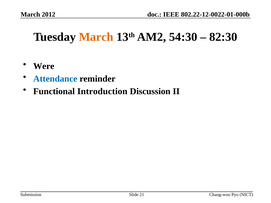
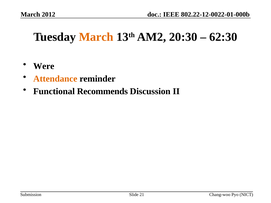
54:30: 54:30 -> 20:30 (183, 37)
82:30: 82:30 -> 62:30 (223, 37)
Attendance colour: blue -> orange (55, 79)
Introduction: Introduction -> Recommends (102, 91)
